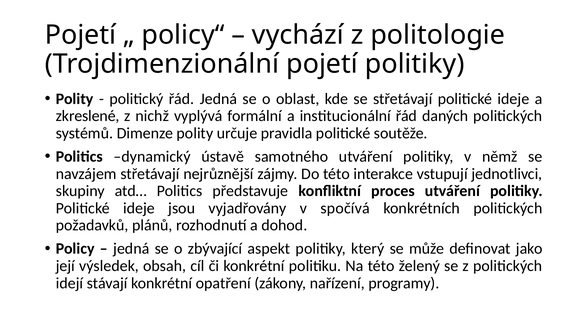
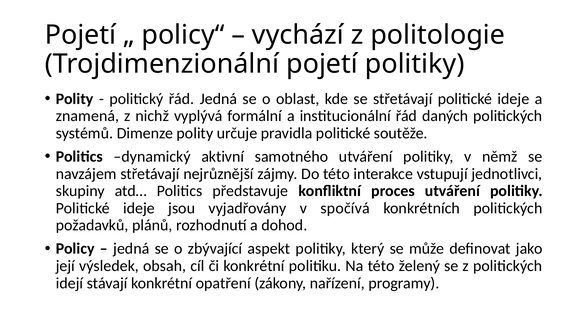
zkreslené: zkreslené -> znamená (88, 116)
ústavě: ústavě -> aktivní (223, 156)
